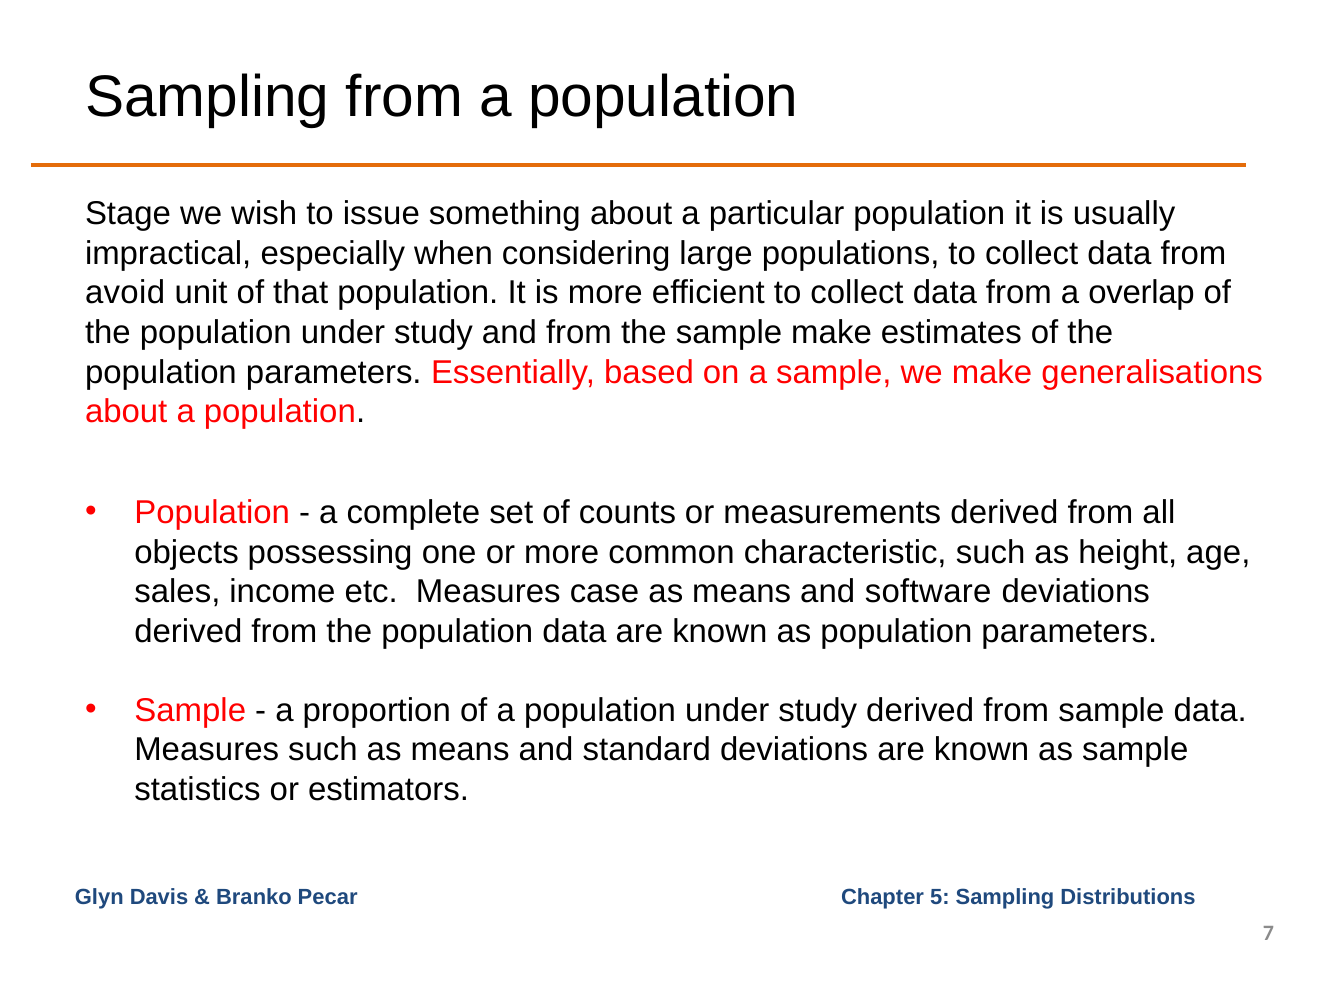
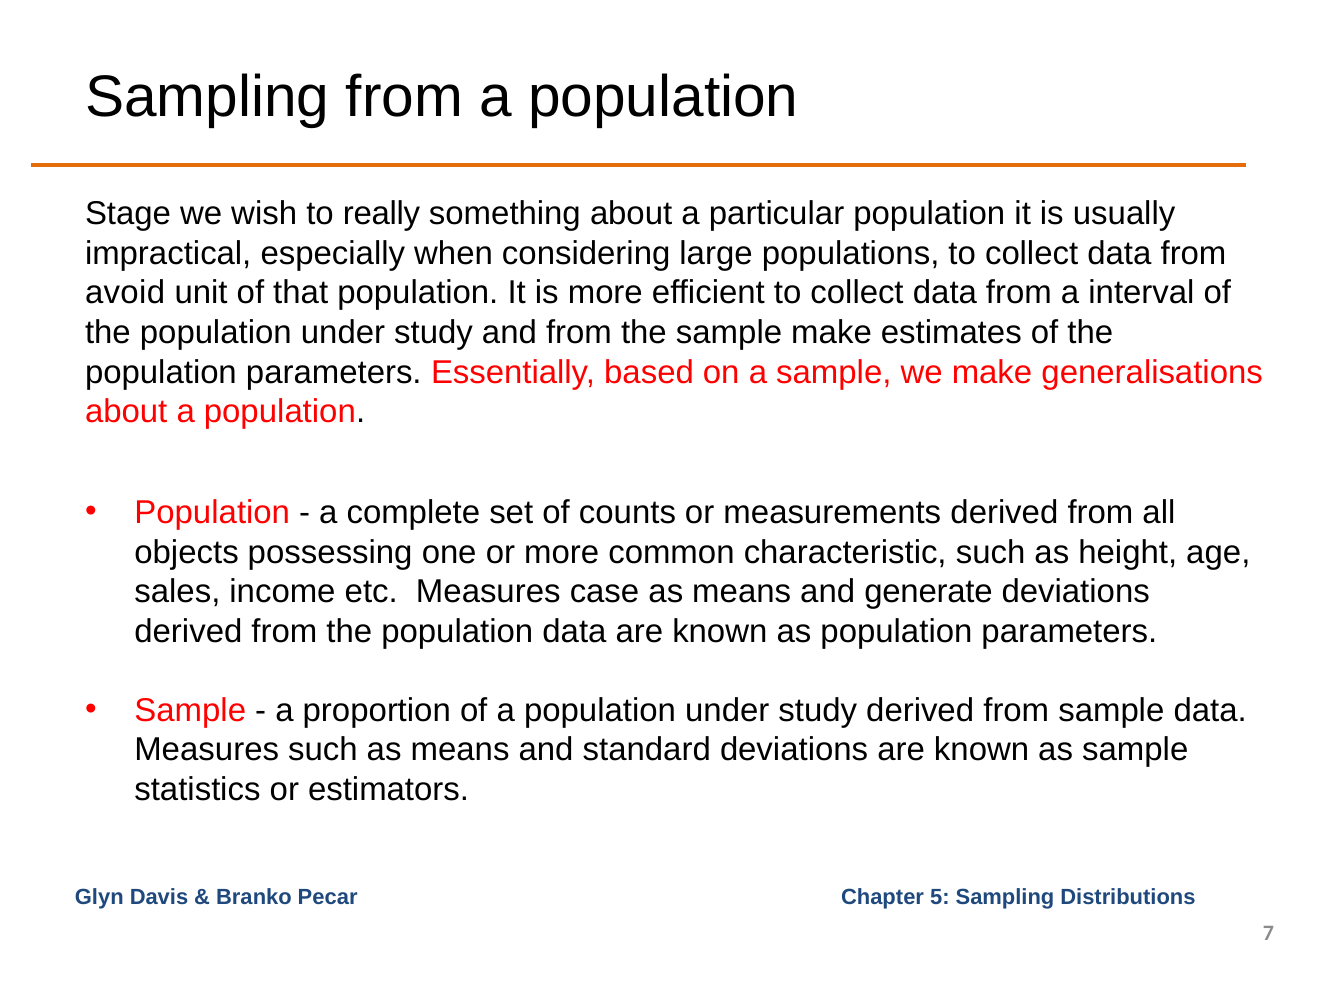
issue: issue -> really (382, 214)
overlap: overlap -> interval (1141, 293)
software: software -> generate (928, 592)
